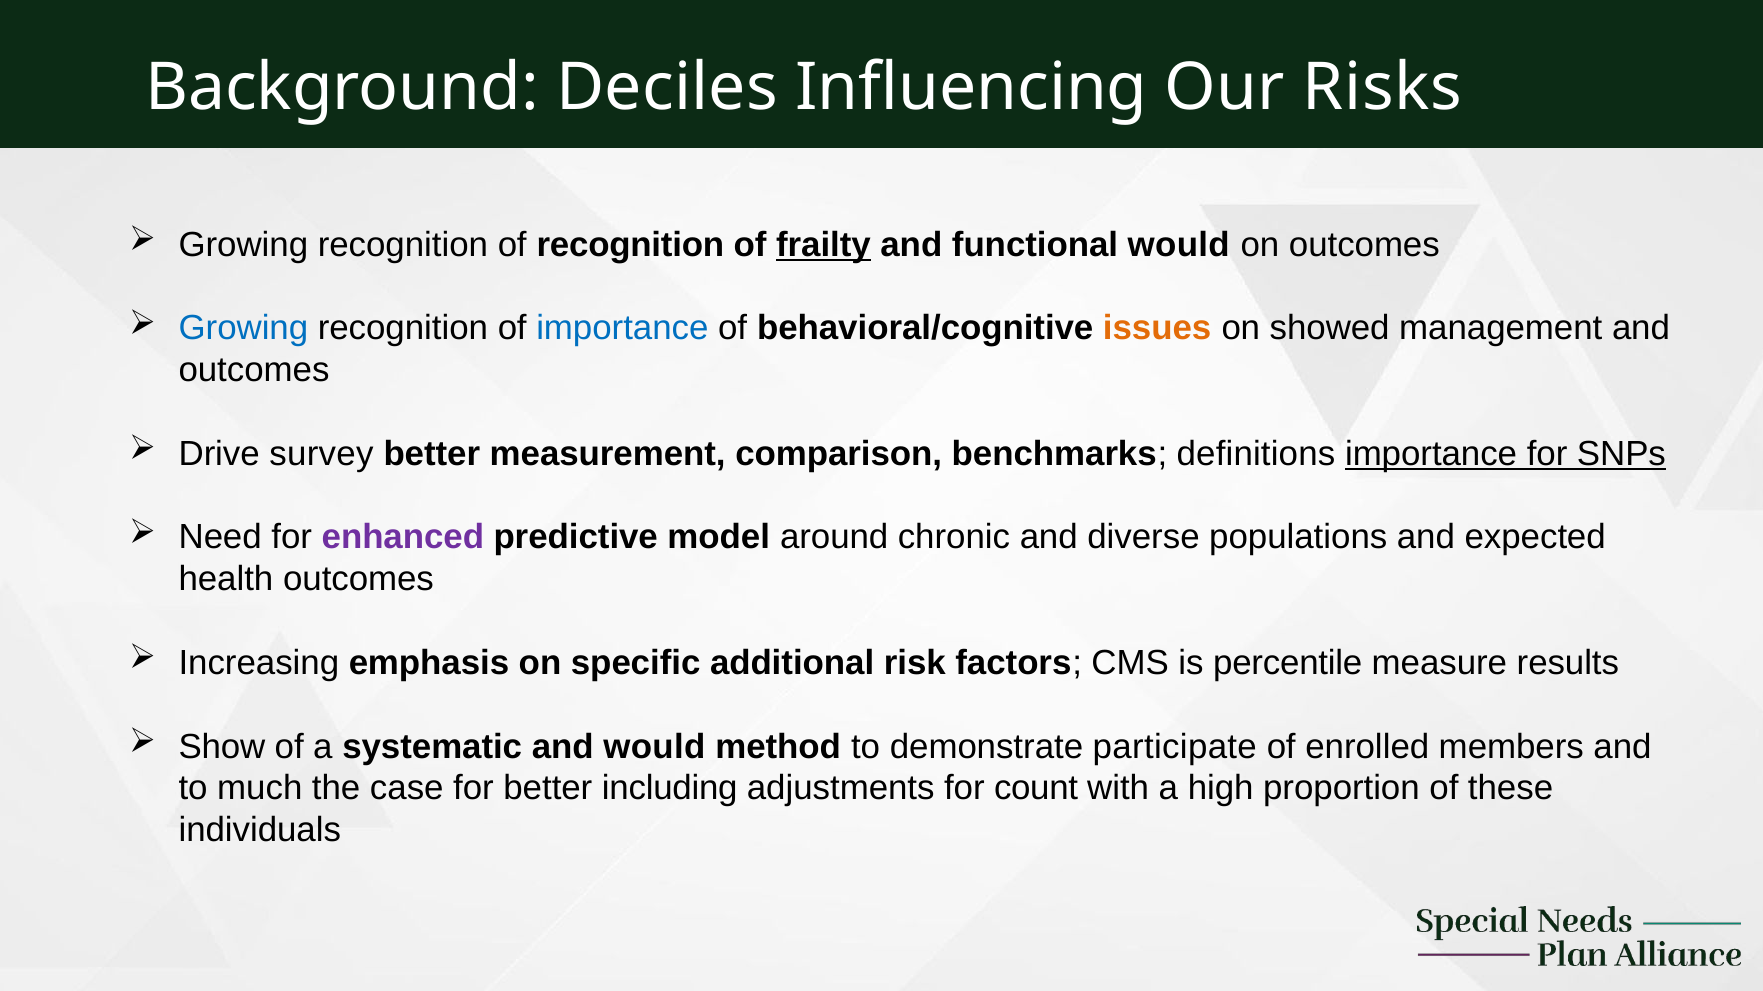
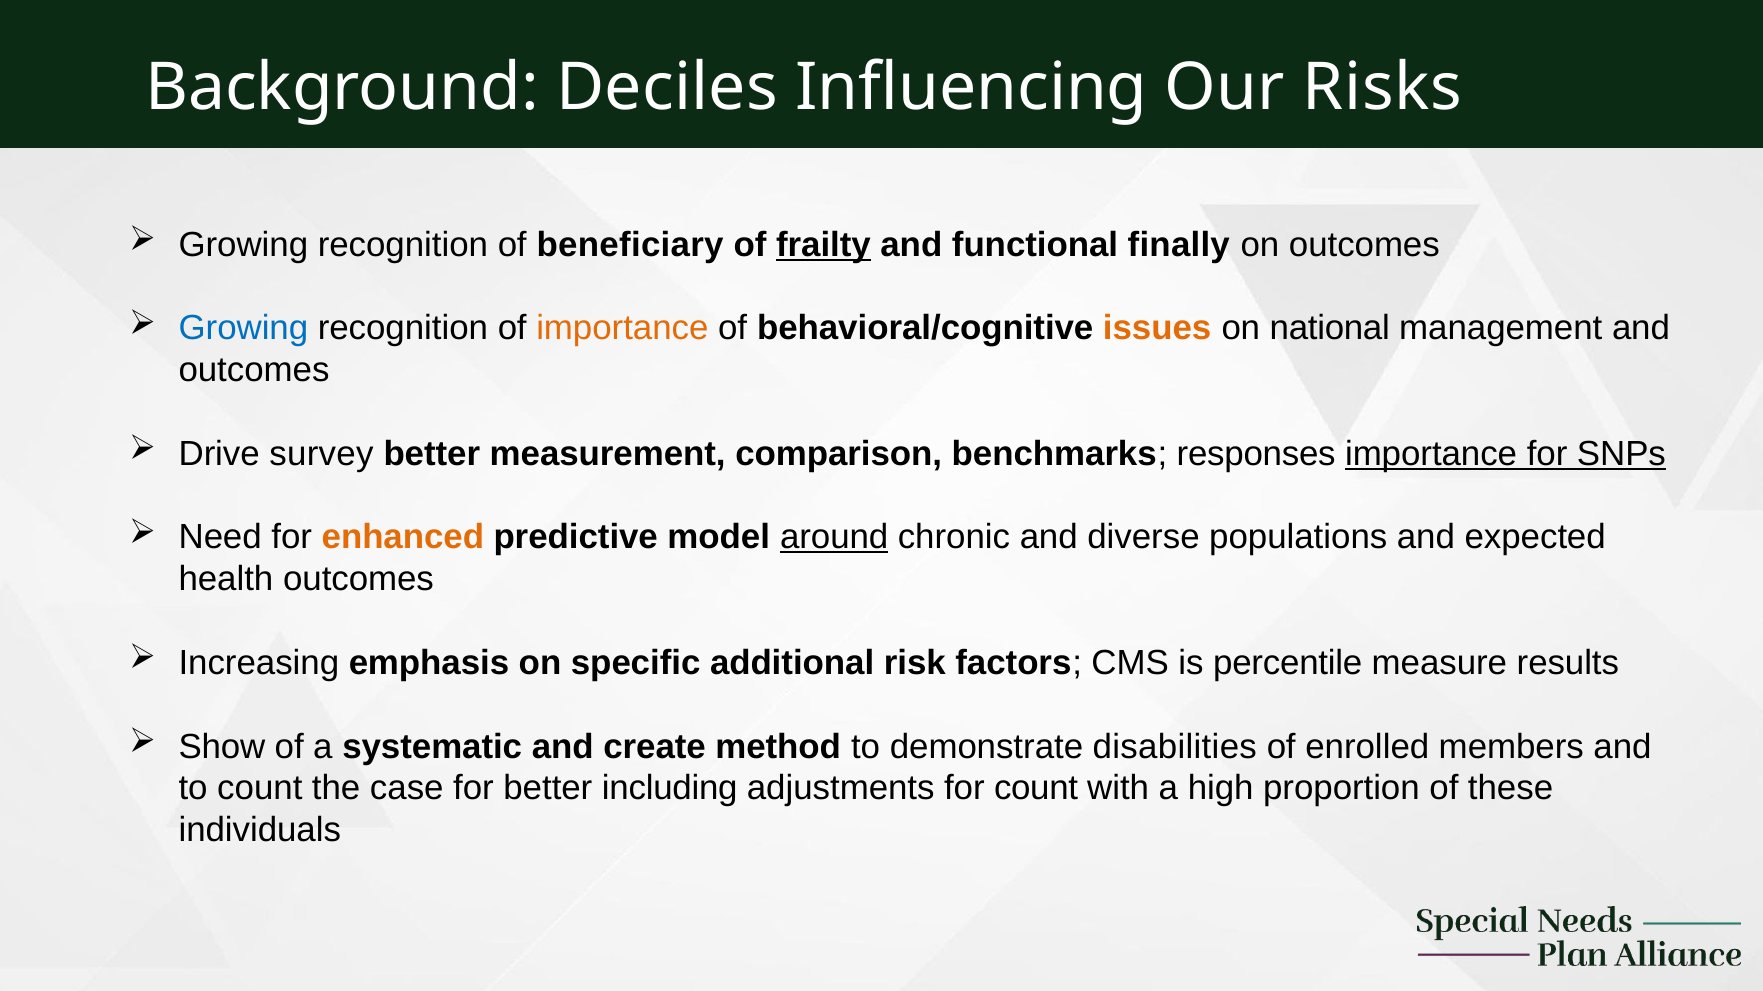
of recognition: recognition -> beneficiary (630, 245)
functional would: would -> finally (1179, 245)
importance colour: blue -> orange (622, 329)
showed: showed -> national (1330, 329)
definitions: definitions -> responses (1256, 454)
enhanced colour: purple -> orange (403, 538)
around underline: none -> present (834, 538)
and would: would -> create (655, 747)
participate: participate -> disabilities (1175, 747)
to much: much -> count (260, 789)
